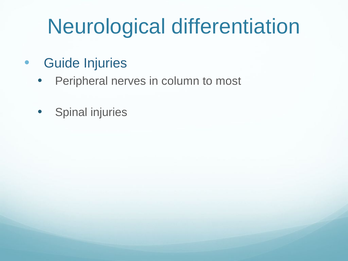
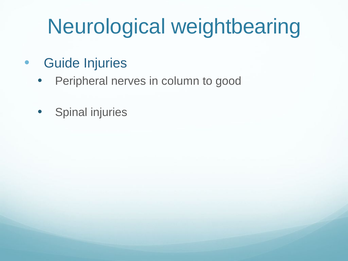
differentiation: differentiation -> weightbearing (236, 27)
most: most -> good (228, 81)
